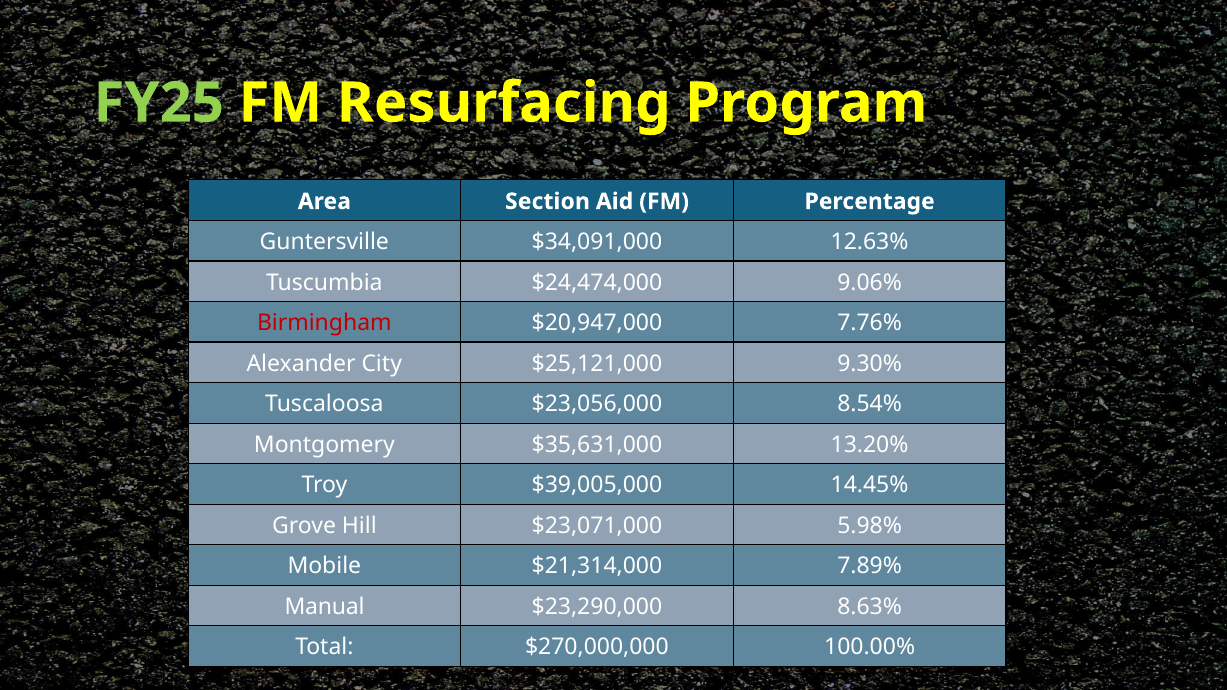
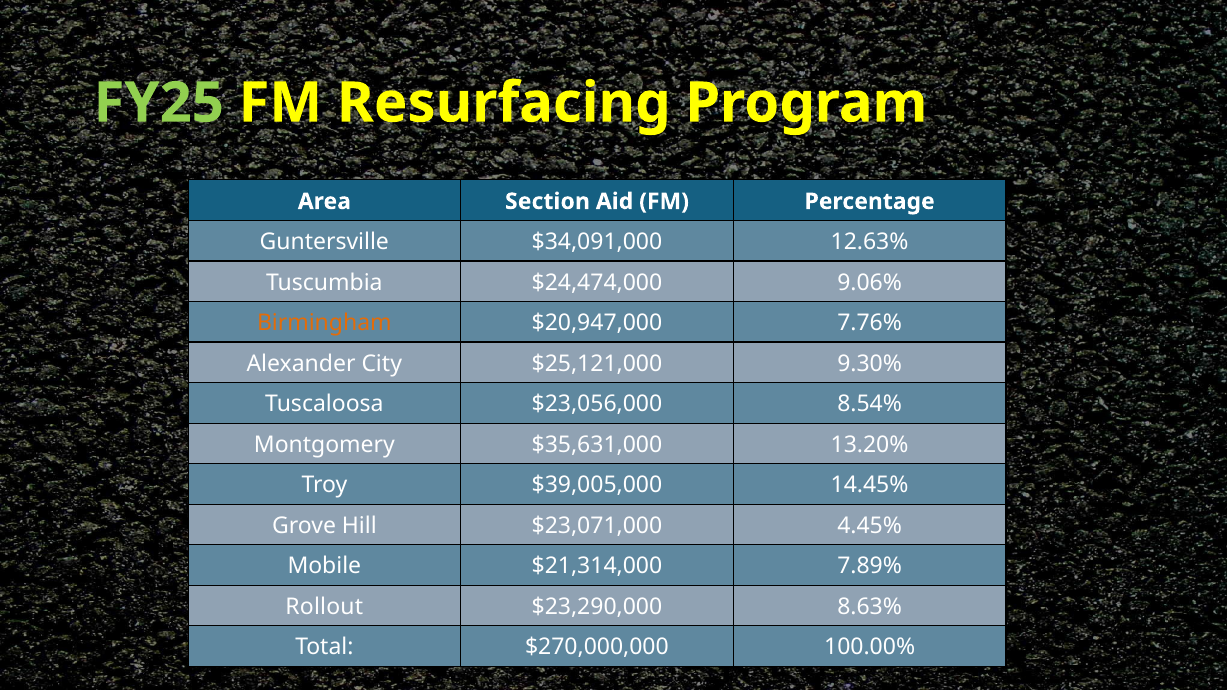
Birmingham colour: red -> orange (324, 323)
5.98%: 5.98% -> 4.45% (870, 526)
Manual: Manual -> Rollout (324, 607)
